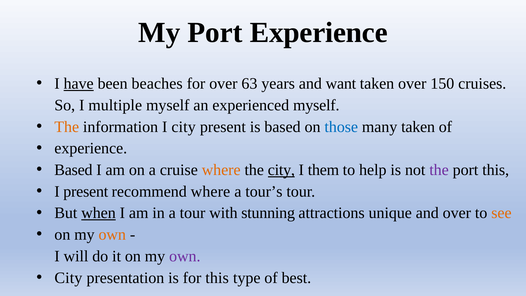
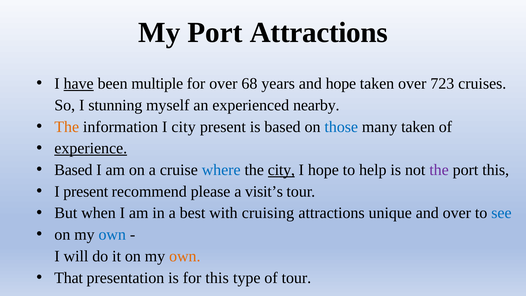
Port Experience: Experience -> Attractions (319, 33)
beaches: beaches -> multiple (157, 84)
63: 63 -> 68 (249, 84)
and want: want -> hope (341, 84)
150: 150 -> 723 (442, 84)
multiple: multiple -> stunning (115, 105)
experienced myself: myself -> nearby (316, 105)
experience underline: none -> present (91, 148)
where colour: orange -> blue (221, 170)
I them: them -> hope (323, 170)
recommend where: where -> please (211, 191)
tour’s: tour’s -> visit’s (264, 191)
when underline: present -> none (99, 213)
a tour: tour -> best (193, 213)
stunning: stunning -> cruising (268, 213)
see colour: orange -> blue (501, 213)
own colour: orange -> blue (112, 235)
own colour: purple -> orange (185, 256)
City: City -> That (69, 278)
of best: best -> tour (296, 278)
